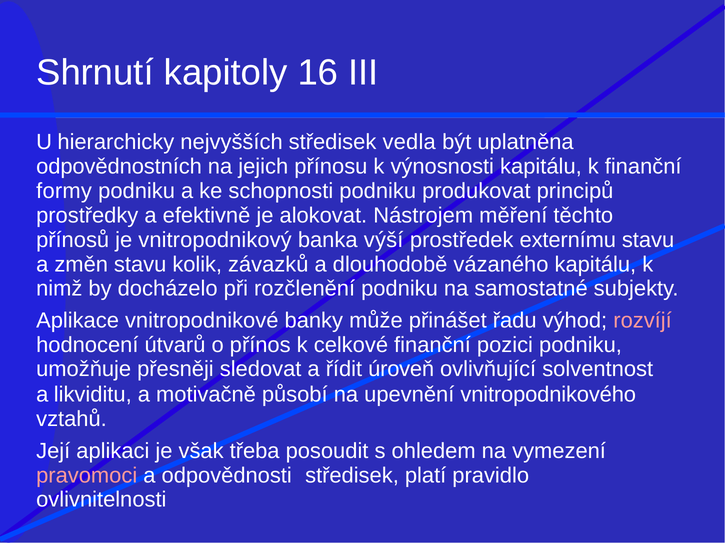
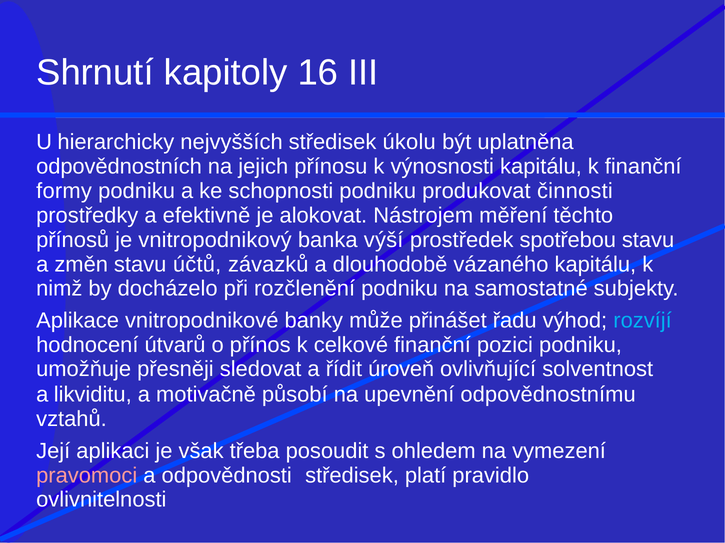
vedla: vedla -> úkolu (409, 142)
principů: principů -> činnosti (575, 191)
externímu: externímu -> spotřebou (568, 240)
kolik: kolik -> účtů (197, 265)
rozvíjí colour: pink -> light blue (643, 321)
vnitropodnikového: vnitropodnikového -> odpovědnostnímu (548, 395)
